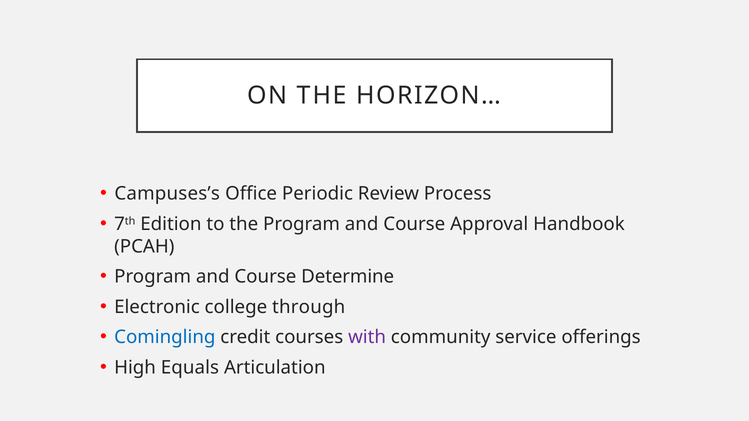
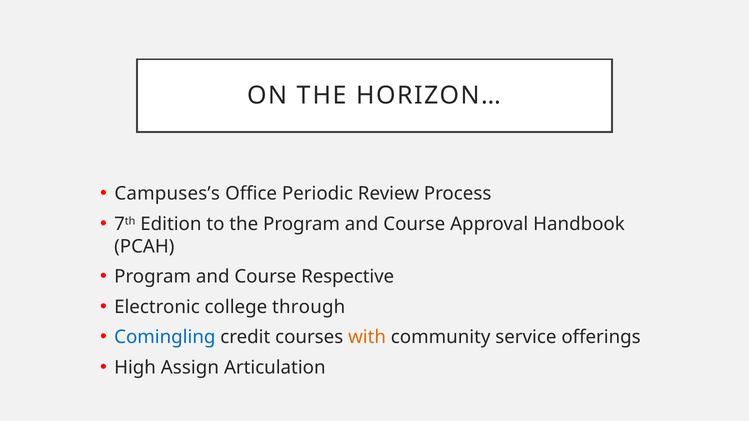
Determine: Determine -> Respective (348, 277)
with colour: purple -> orange (367, 337)
Equals: Equals -> Assign (190, 368)
